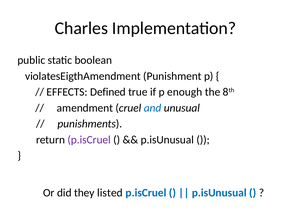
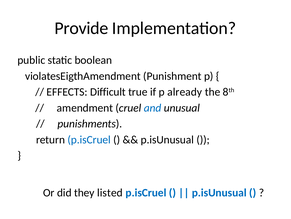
Charles: Charles -> Provide (81, 28)
Defined: Defined -> Difficult (108, 92)
enough: enough -> already (185, 92)
p.isCruel colour: purple -> blue (89, 139)
